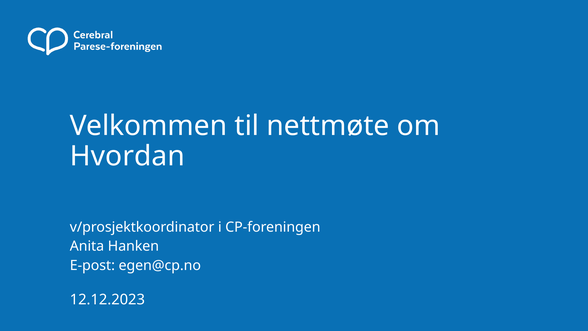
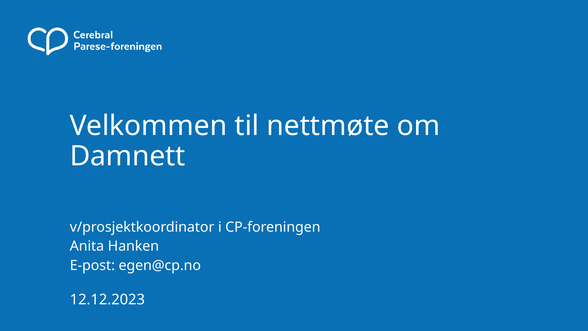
Hvordan: Hvordan -> Damnett (128, 156)
